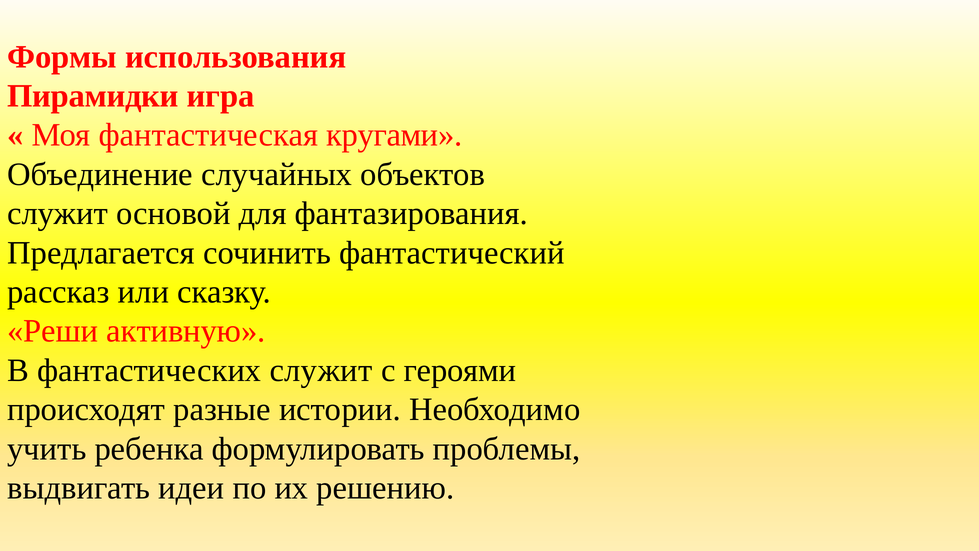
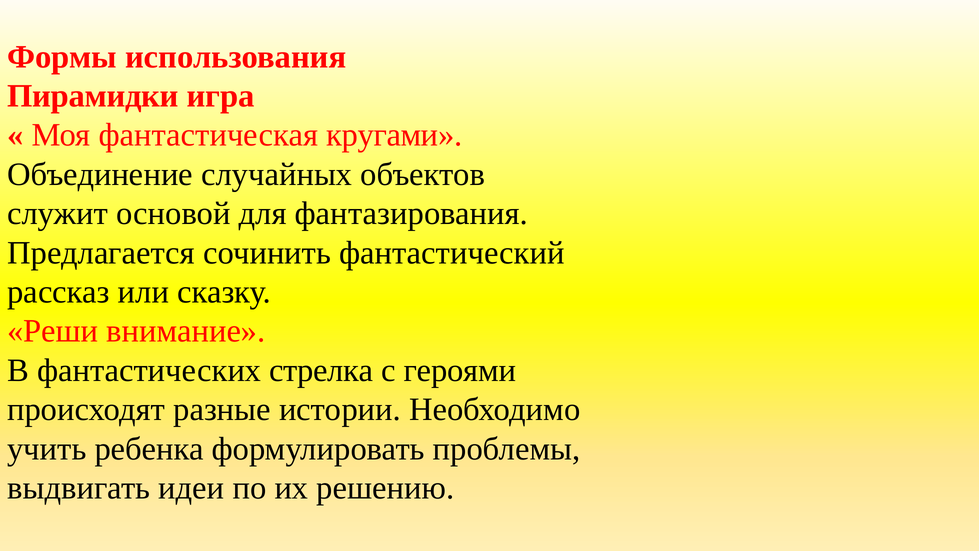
активную: активную -> внимание (186, 331)
фантастических служит: служит -> стрелка (321, 370)
